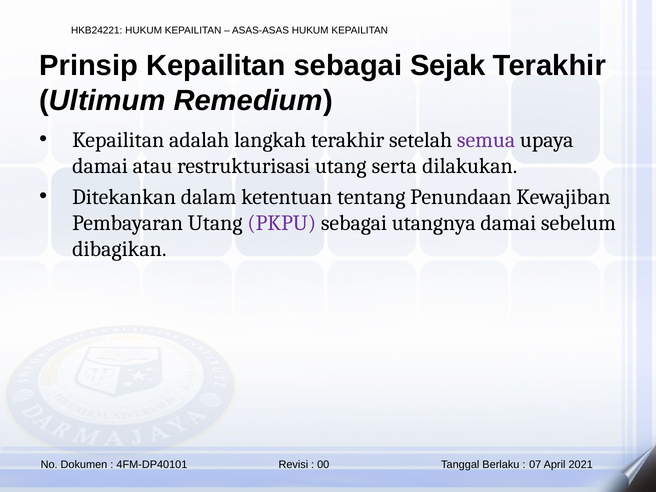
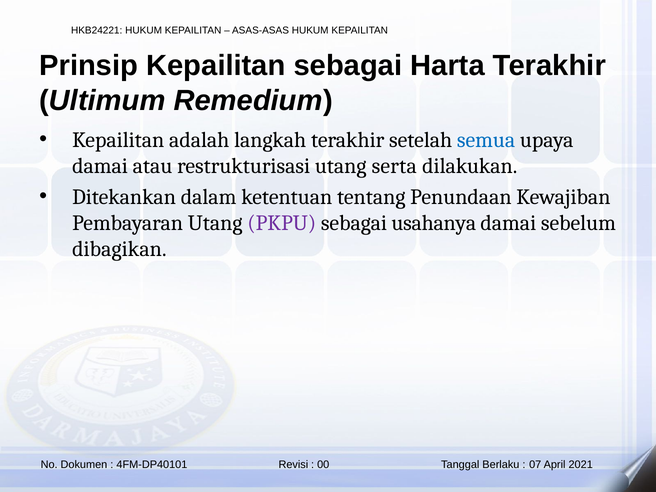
Sejak: Sejak -> Harta (448, 66)
semua colour: purple -> blue (486, 140)
utangnya: utangnya -> usahanya (434, 223)
